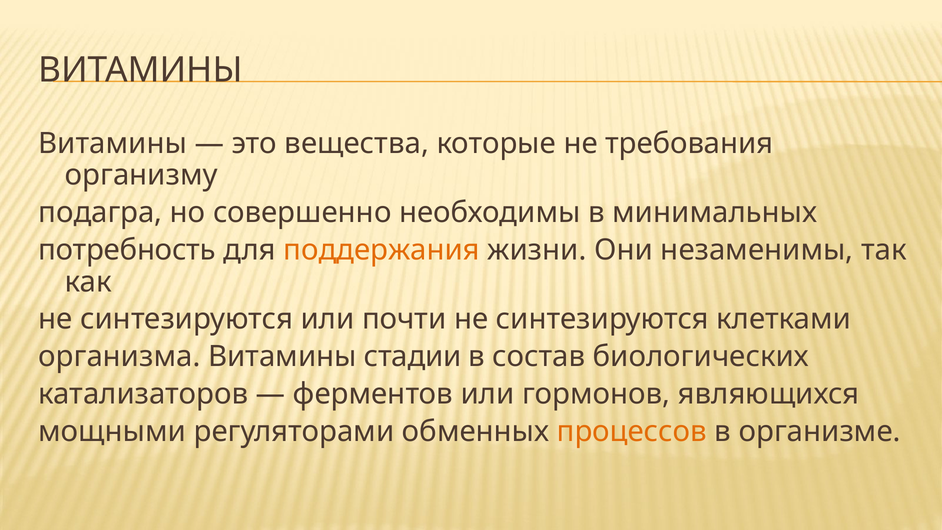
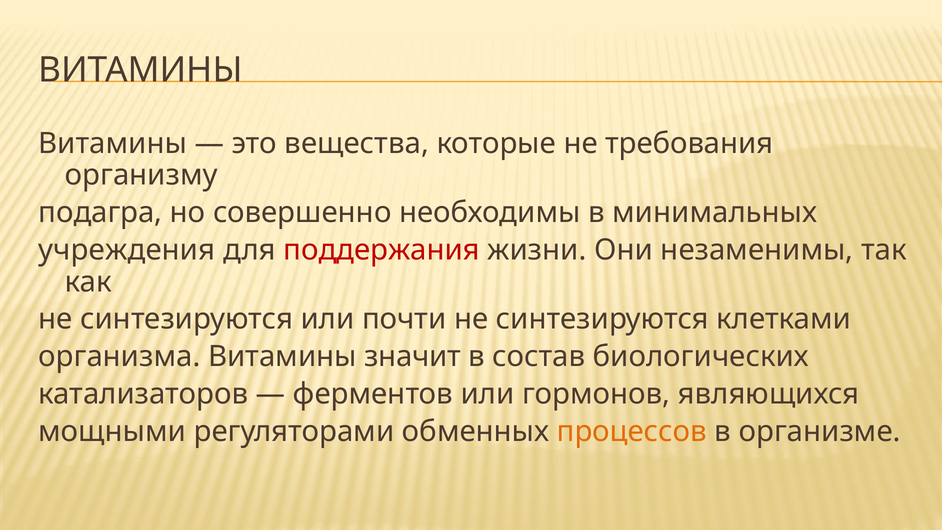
потребность: потребность -> учреждения (127, 250)
поддержания colour: orange -> red (382, 250)
стадии: стадии -> значит (413, 357)
